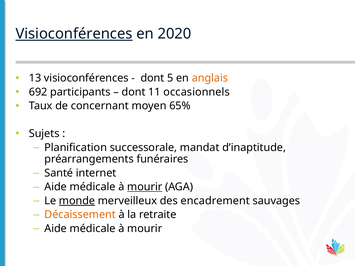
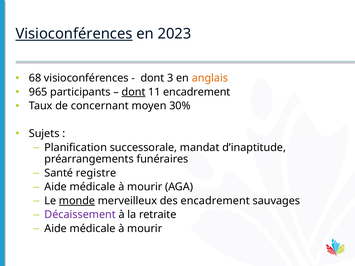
2020: 2020 -> 2023 (174, 34)
13: 13 -> 68 (35, 78)
5: 5 -> 3 (170, 78)
692: 692 -> 965 (38, 92)
dont underline: none -> present (134, 92)
11 occasionnels: occasionnels -> encadrement (197, 92)
65%: 65% -> 30% (180, 106)
internet: internet -> registre (96, 173)
mourir underline: present -> none (145, 187)
Décaissement colour: orange -> purple (80, 215)
